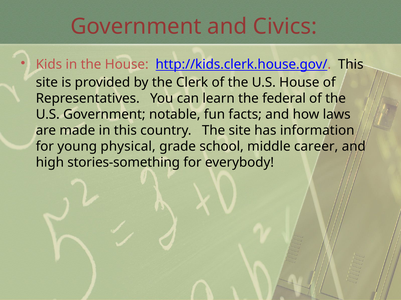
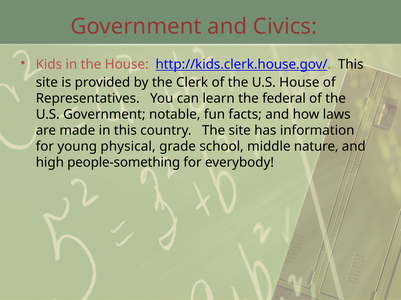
career: career -> nature (316, 147)
stories-something: stories-something -> people-something (124, 163)
